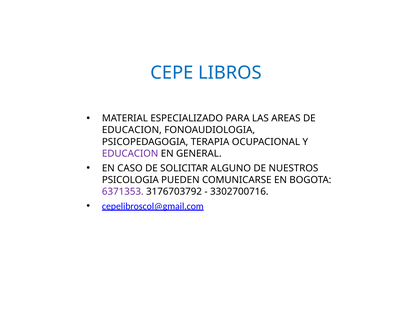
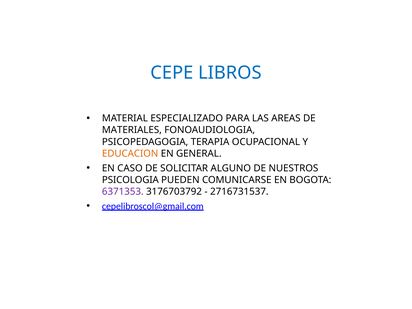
EDUCACION: EDUCACION -> MATERIALES (132, 130)
EDUCACION colour: purple -> orange (130, 153)
3302700716: 3302700716 -> 2716731537 (239, 191)
